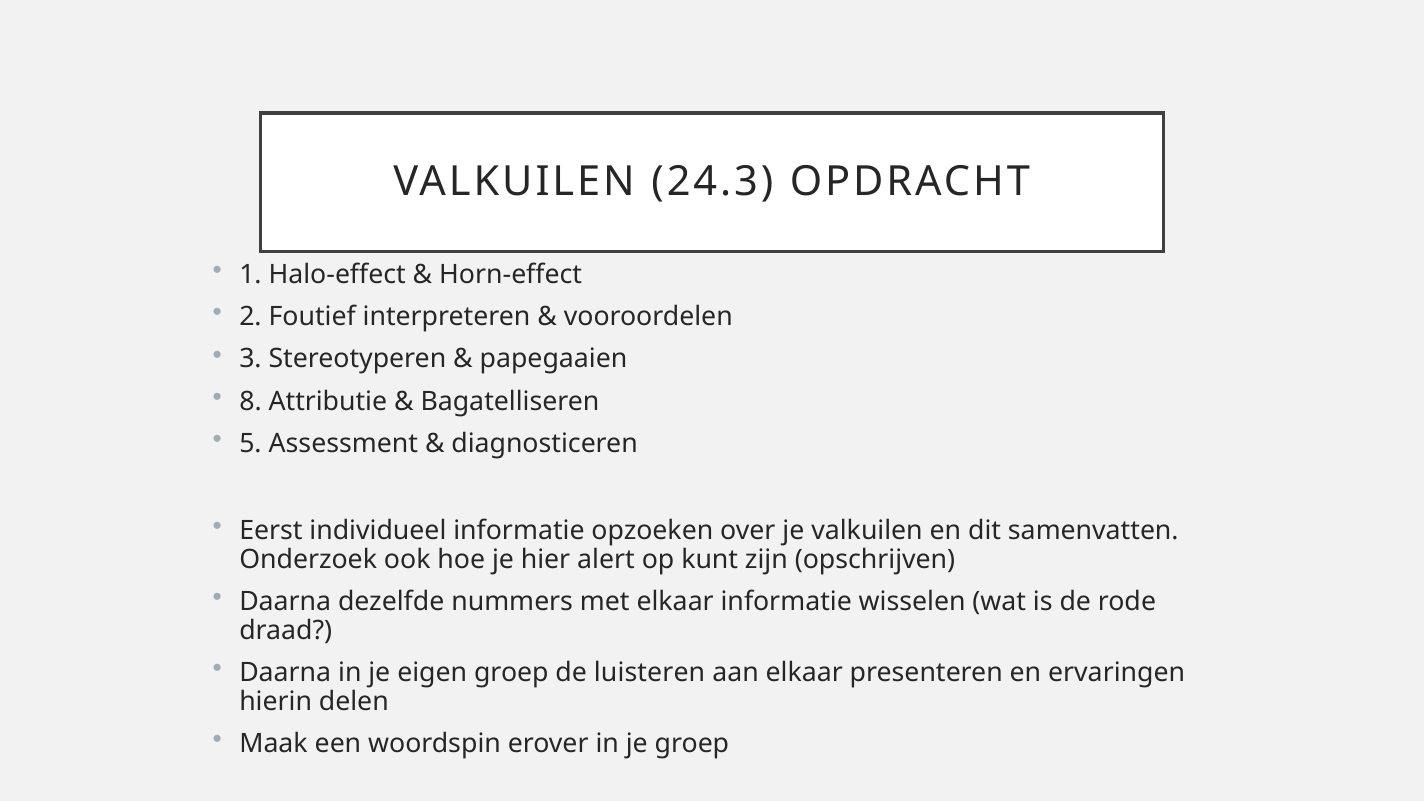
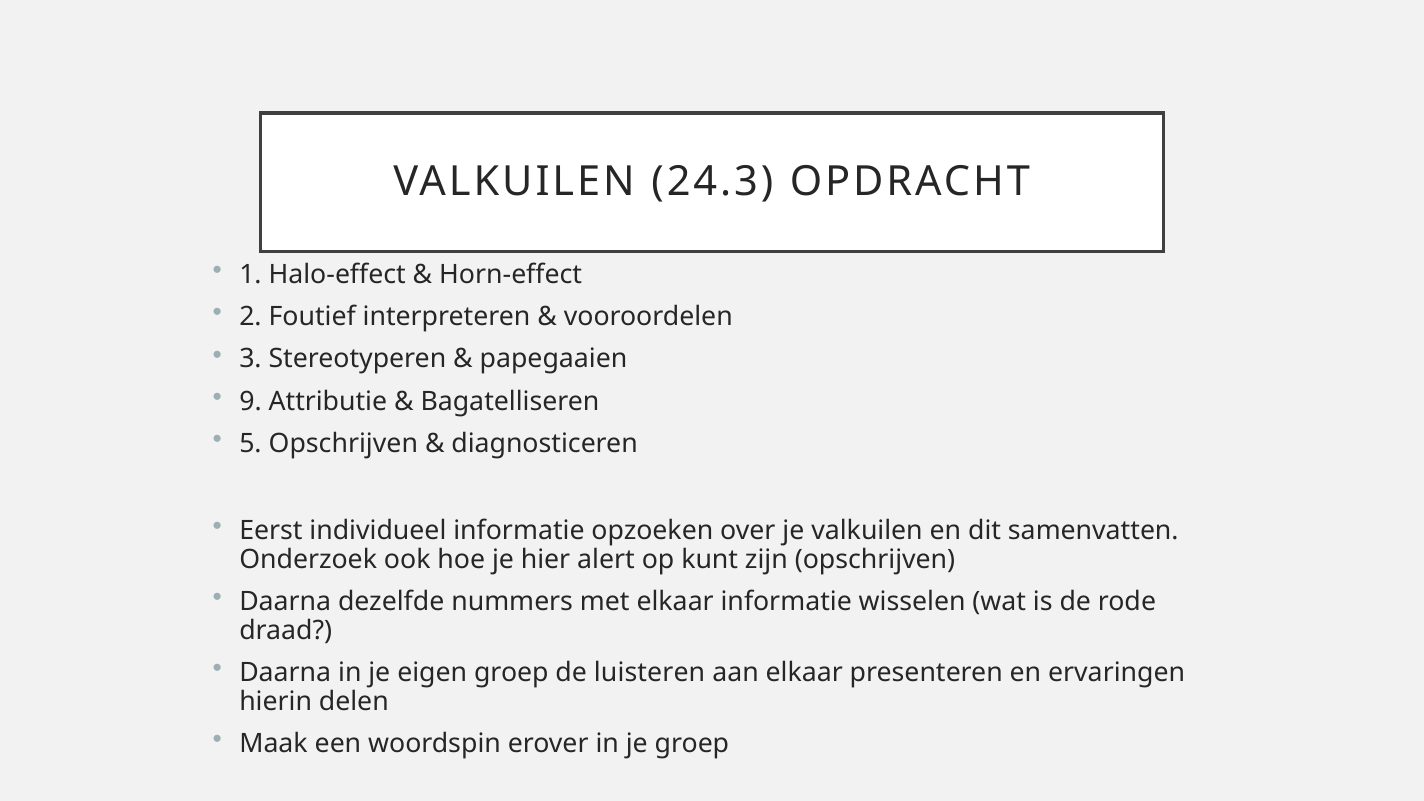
8: 8 -> 9 (251, 401)
5 Assessment: Assessment -> Opschrijven (343, 443)
